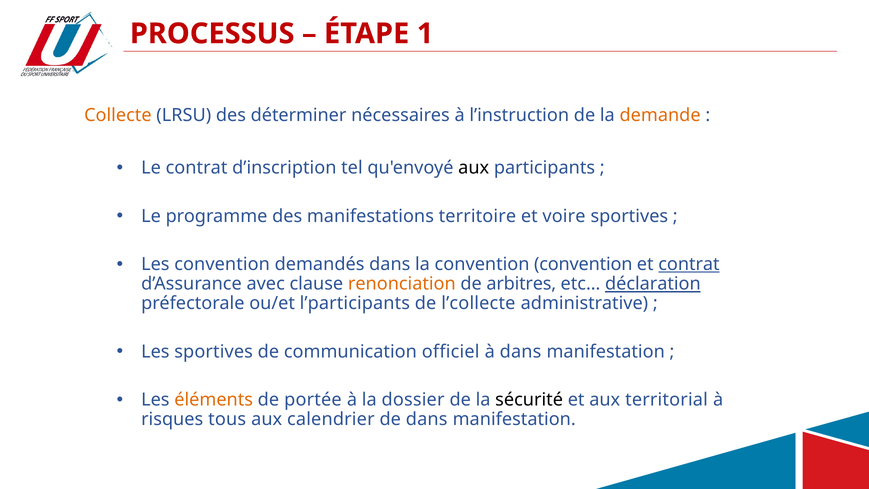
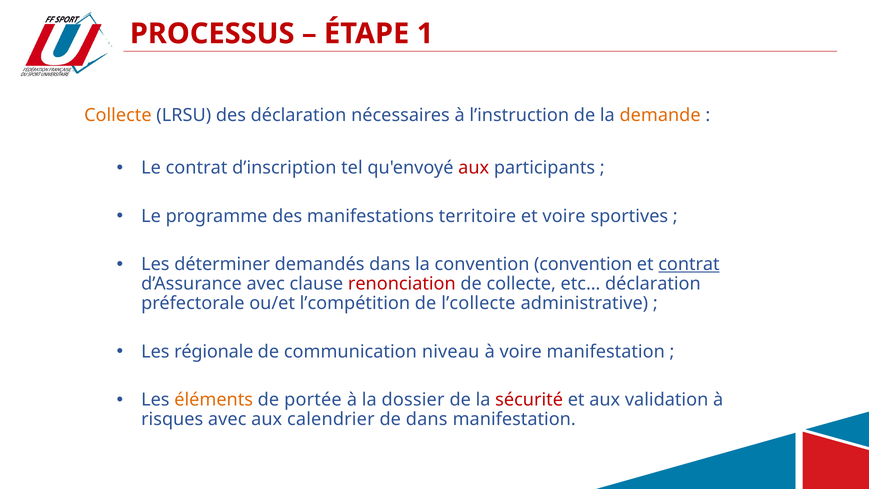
des déterminer: déterminer -> déclaration (299, 115)
aux colour: black -> red (474, 168)
Les convention: convention -> déterminer (222, 264)
renonciation colour: orange -> red (402, 284)
de arbitres: arbitres -> collecte (521, 284)
déclaration underline: present -> none (653, 284)
l’participants: l’participants -> l’compétition (355, 303)
Les sportives: sportives -> régionale (214, 352)
officiel: officiel -> niveau (451, 352)
à dans: dans -> voire (521, 352)
sécurité colour: black -> red (529, 400)
territorial: territorial -> validation (667, 400)
risques tous: tous -> avec (227, 419)
